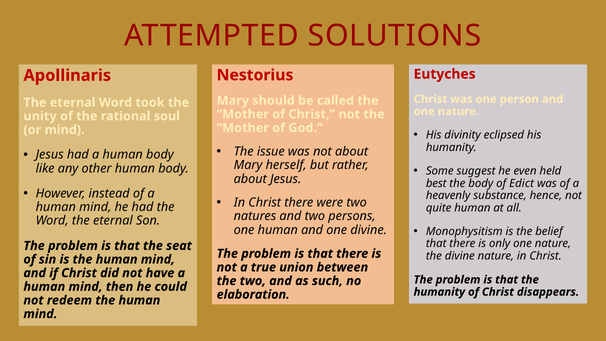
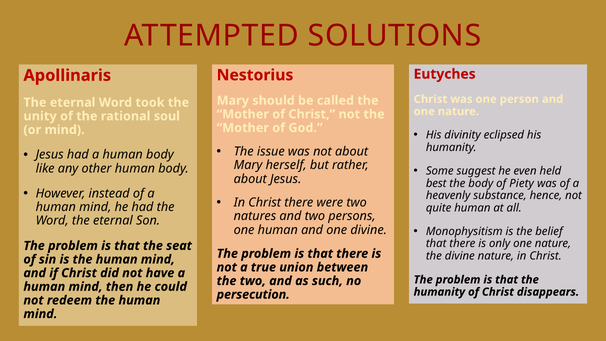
Edict: Edict -> Piety (522, 183)
elaboration: elaboration -> persecution (253, 294)
